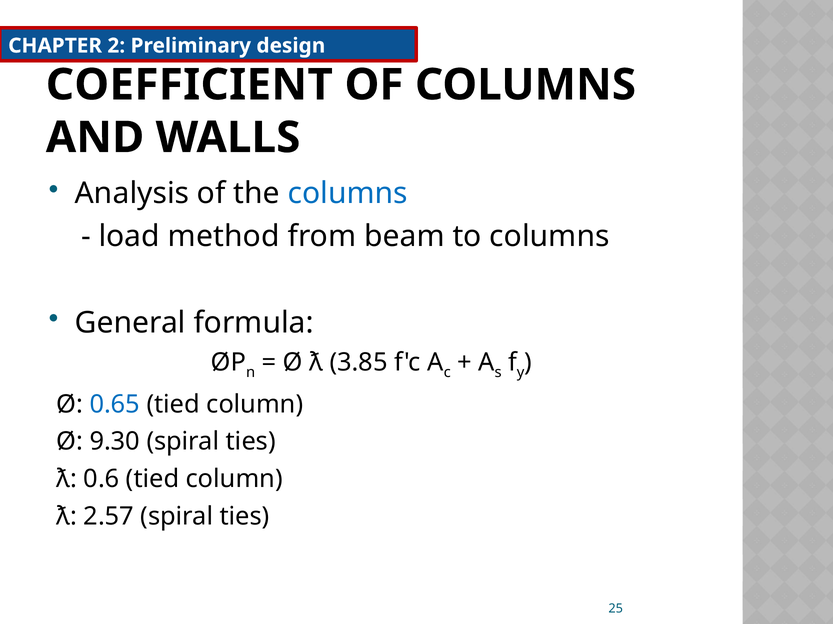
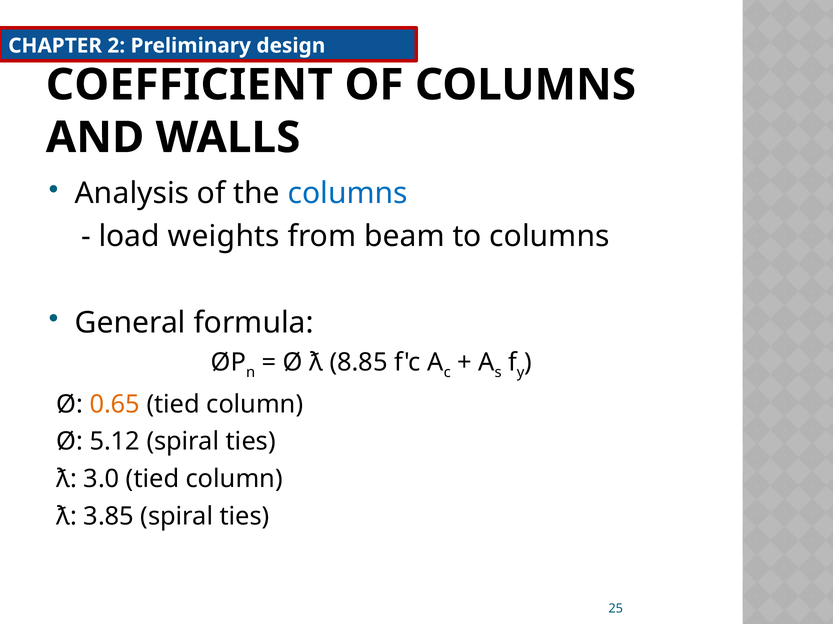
method: method -> weights (224, 237)
3.85: 3.85 -> 8.85 (359, 363)
0.65 colour: blue -> orange (115, 405)
9.30: 9.30 -> 5.12 (115, 442)
0.6: 0.6 -> 3.0 (101, 480)
2.57: 2.57 -> 3.85 (109, 517)
